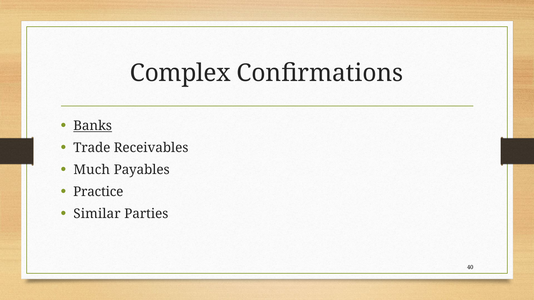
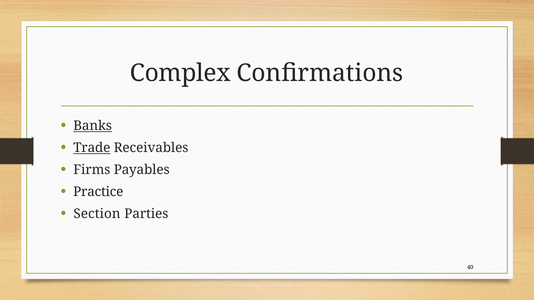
Trade underline: none -> present (92, 148)
Much: Much -> Firms (92, 170)
Similar: Similar -> Section (97, 214)
